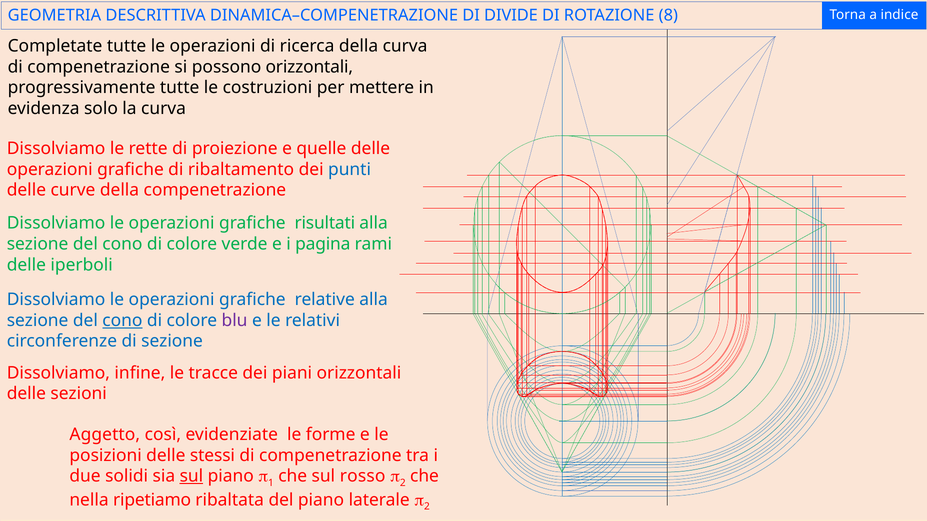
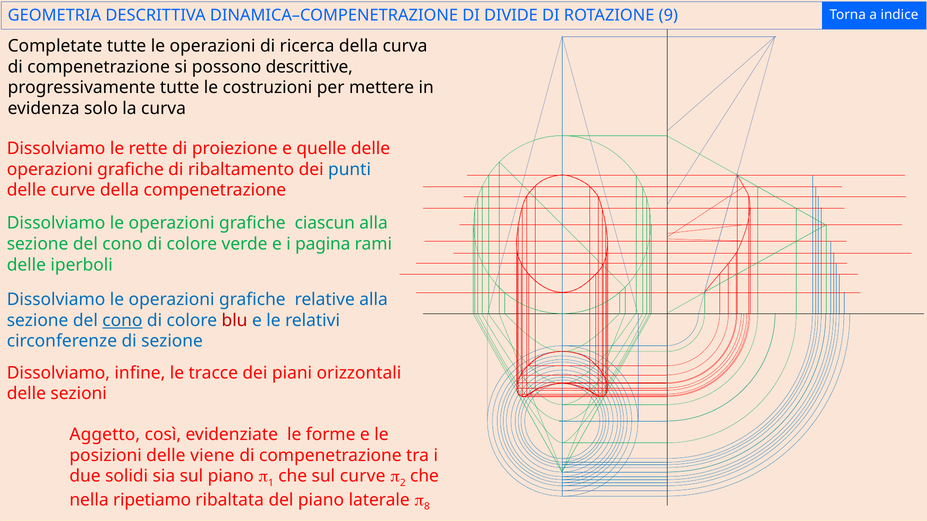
8: 8 -> 9 (668, 15)
possono orizzontali: orizzontali -> descrittive (309, 67)
risultati: risultati -> ciascun (325, 223)
blu colour: purple -> red (235, 321)
stessi: stessi -> viene (212, 456)
sul underline: present -> none (191, 477)
sul rosso: rosso -> curve (363, 477)
2: 2 -> 8 (427, 507)
